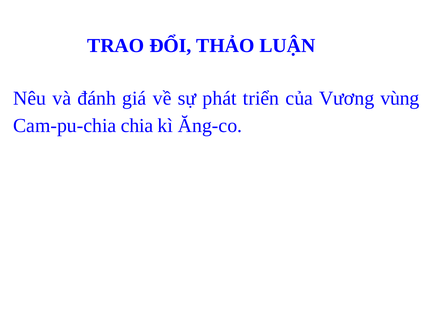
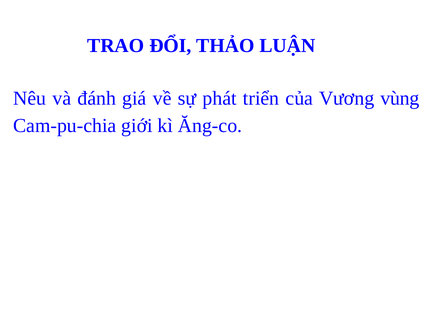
chia: chia -> giới (137, 126)
